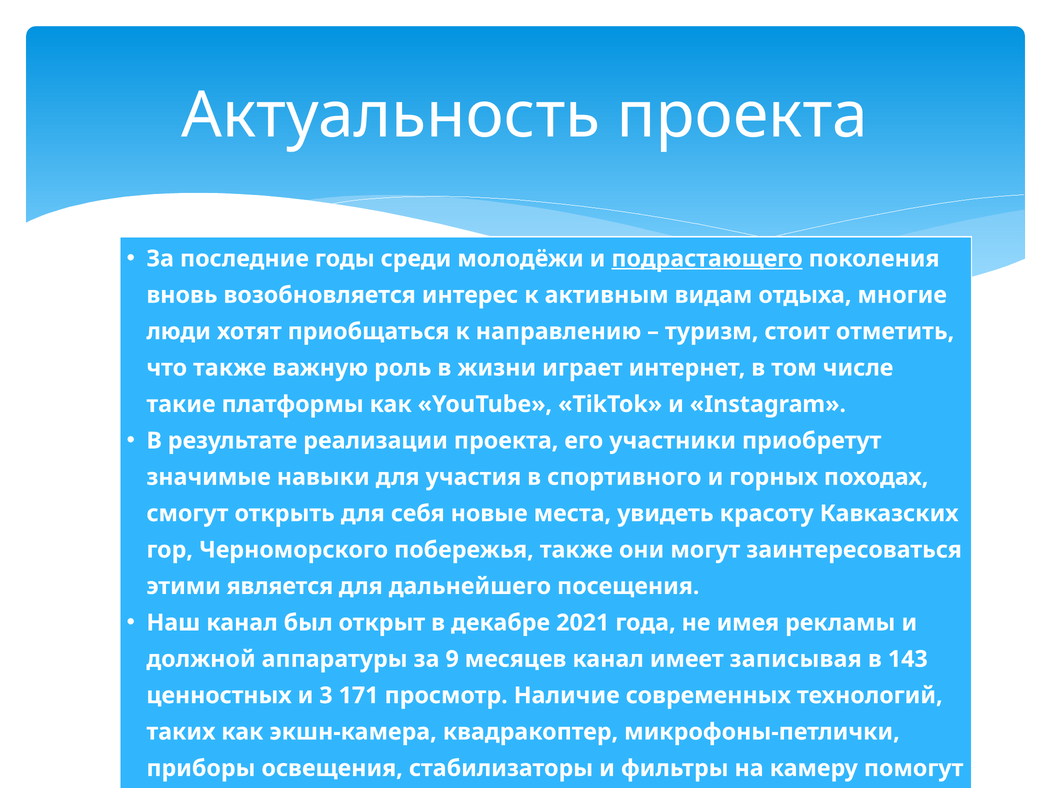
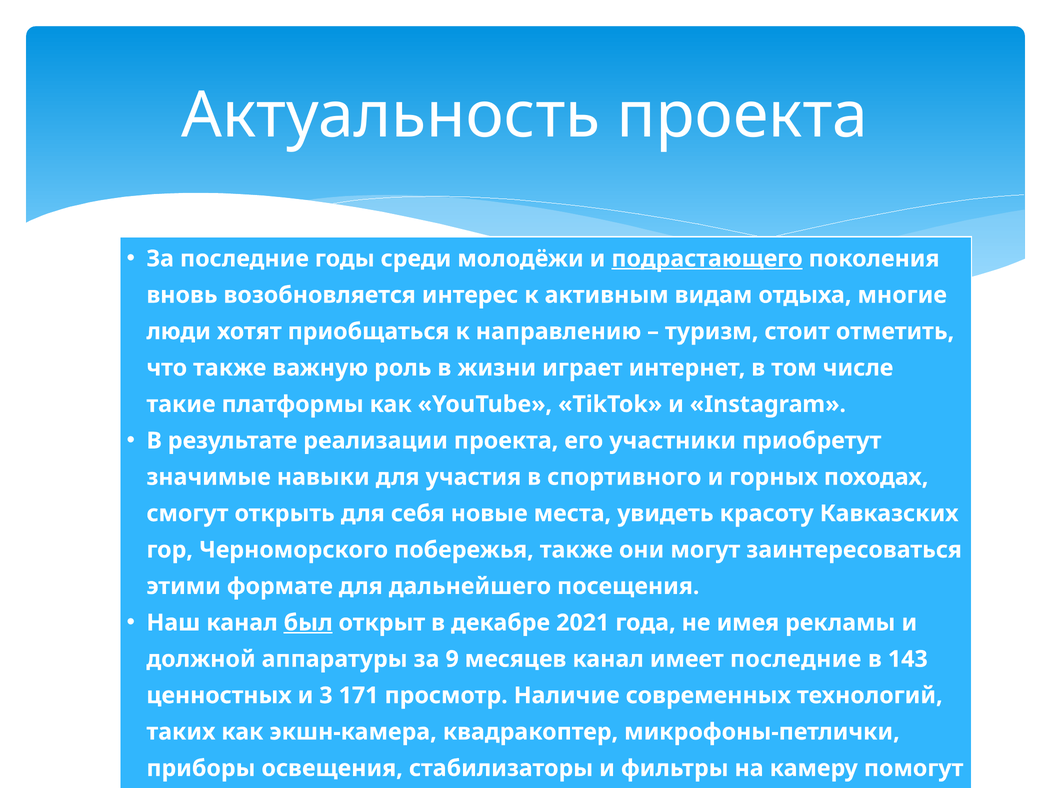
является: является -> формате (280, 586)
был underline: none -> present (308, 622)
имеет записывая: записывая -> последние (796, 659)
